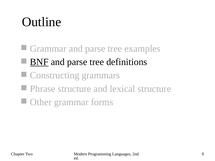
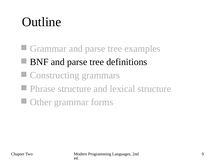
BNF underline: present -> none (39, 62)
